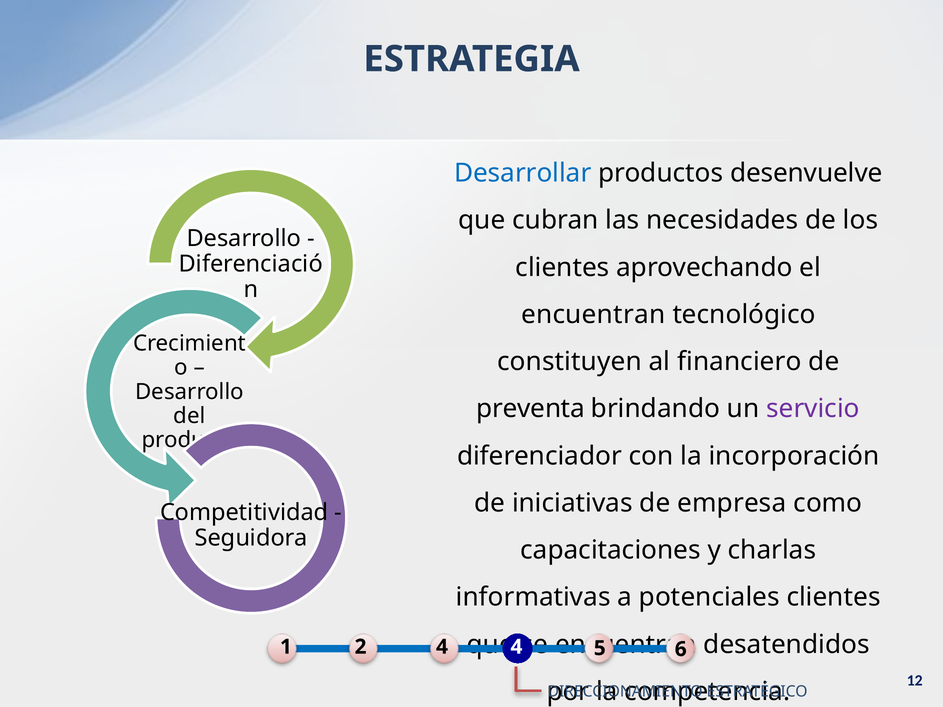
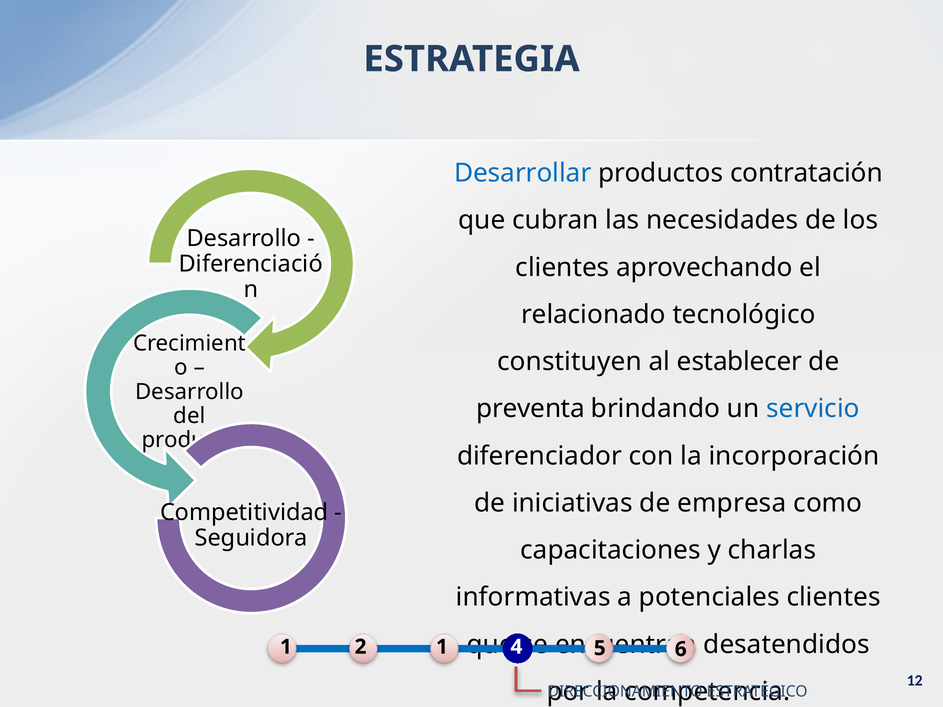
desenvuelve: desenvuelve -> contratación (806, 173)
encuentran: encuentran -> relacionado (593, 315)
financiero: financiero -> establecer (739, 362)
servicio colour: purple -> blue (813, 409)
2 4: 4 -> 1 (442, 647)
